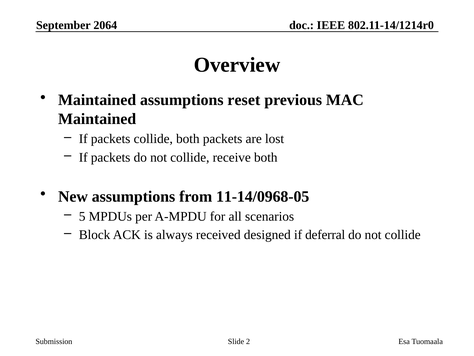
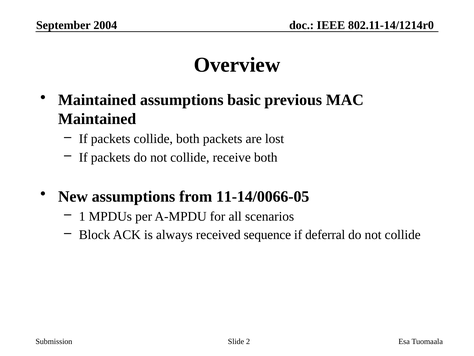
2064: 2064 -> 2004 (105, 25)
reset: reset -> basic (244, 100)
11-14/0968-05: 11-14/0968-05 -> 11-14/0066-05 (263, 196)
5: 5 -> 1 (82, 216)
designed: designed -> sequence (267, 235)
